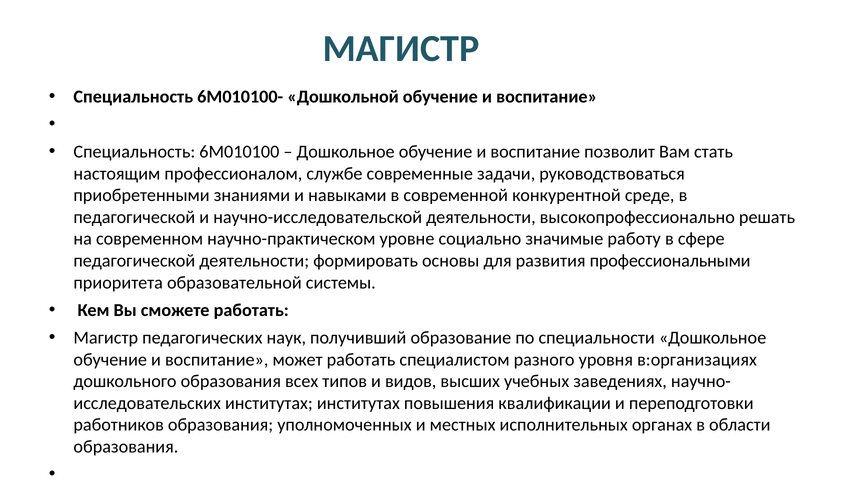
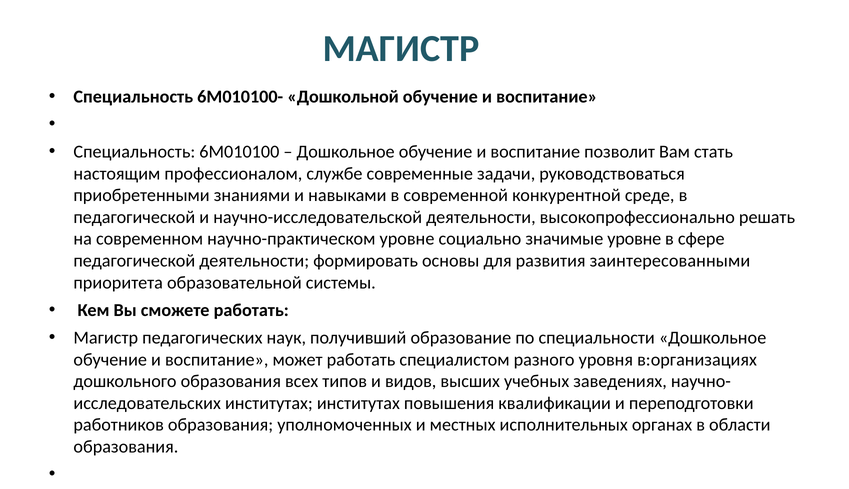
значимые работу: работу -> уровне (634, 239)
профессиональными: профессиональными -> заинтересованными (670, 261)
